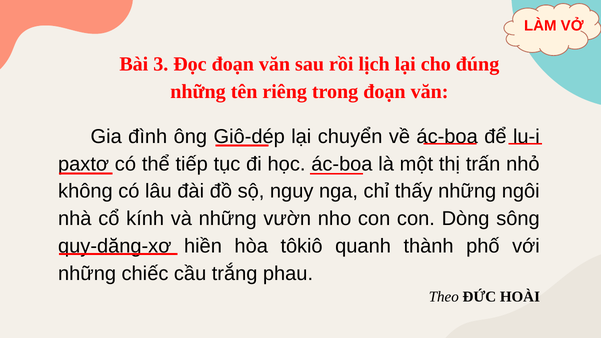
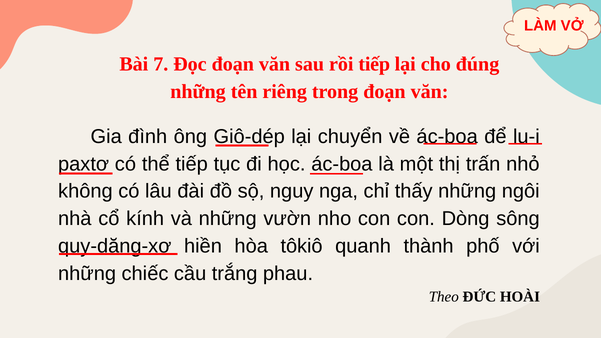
3: 3 -> 7 (161, 64)
rồi lịch: lịch -> tiếp (374, 64)
